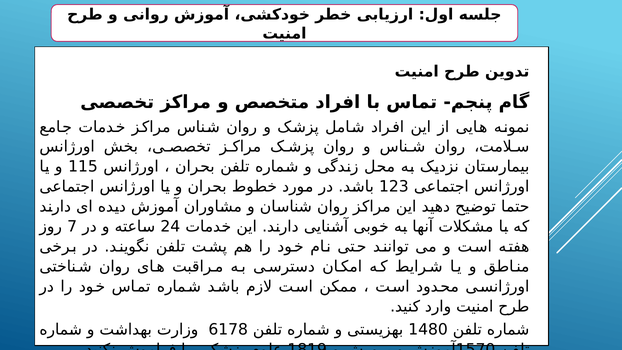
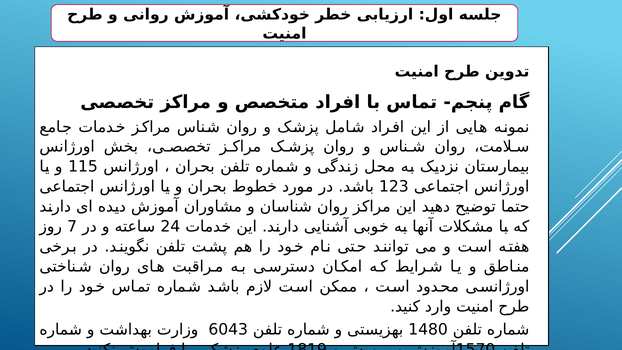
6178: 6178 -> 6043 (228, 330)
